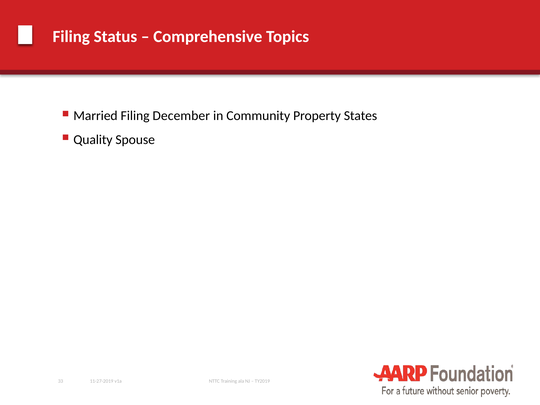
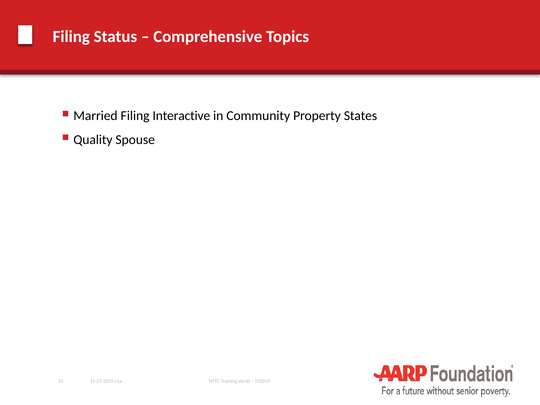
December: December -> Interactive (181, 116)
